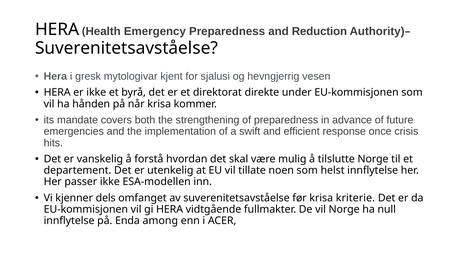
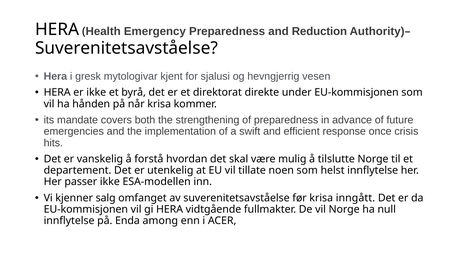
dels: dels -> salg (106, 198)
kriterie: kriterie -> inngått (355, 198)
